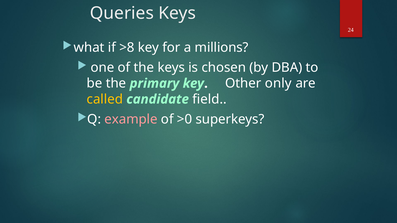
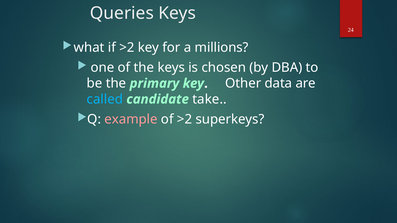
if >8: >8 -> >2 (127, 48)
only: only -> data (278, 83)
called colour: yellow -> light blue (105, 99)
field: field -> take (210, 99)
of >0: >0 -> >2 (185, 119)
